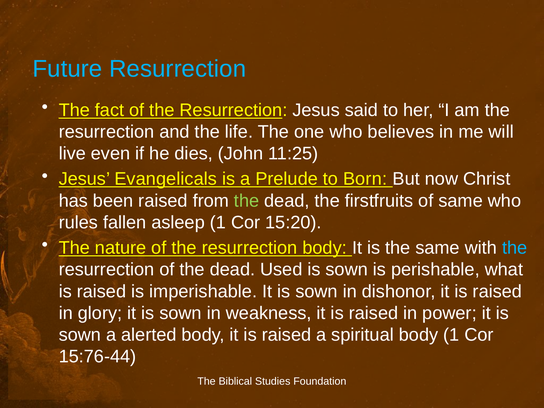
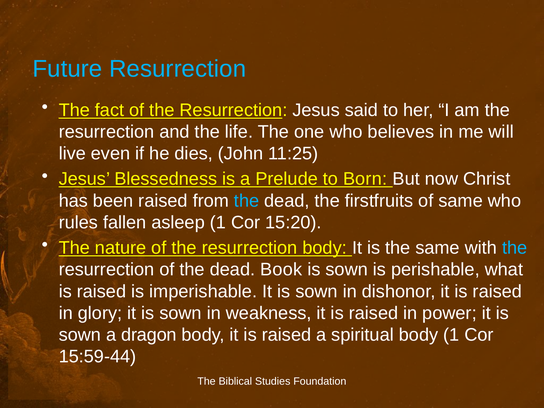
Evangelicals: Evangelicals -> Blessedness (166, 179)
the colour: light green -> light blue (247, 201)
Used: Used -> Book (281, 270)
alerted: alerted -> dragon (149, 335)
15:76-44: 15:76-44 -> 15:59-44 (97, 357)
